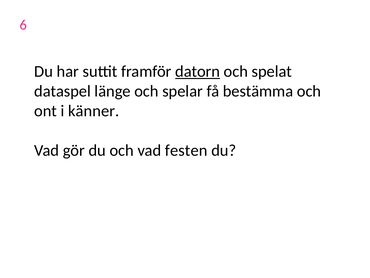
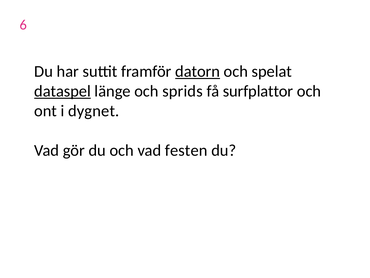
dataspel underline: none -> present (63, 91)
spelar: spelar -> sprids (182, 91)
bestämma: bestämma -> surfplattor (258, 91)
känner: känner -> dygnet (94, 111)
